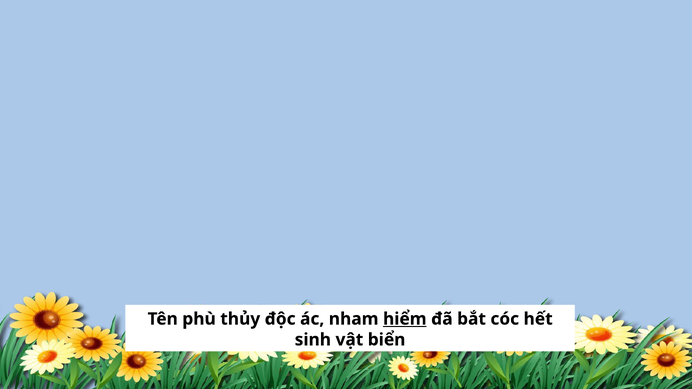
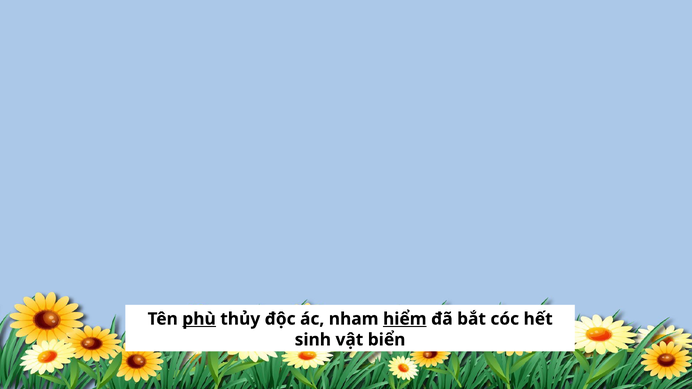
phù underline: none -> present (199, 319)
